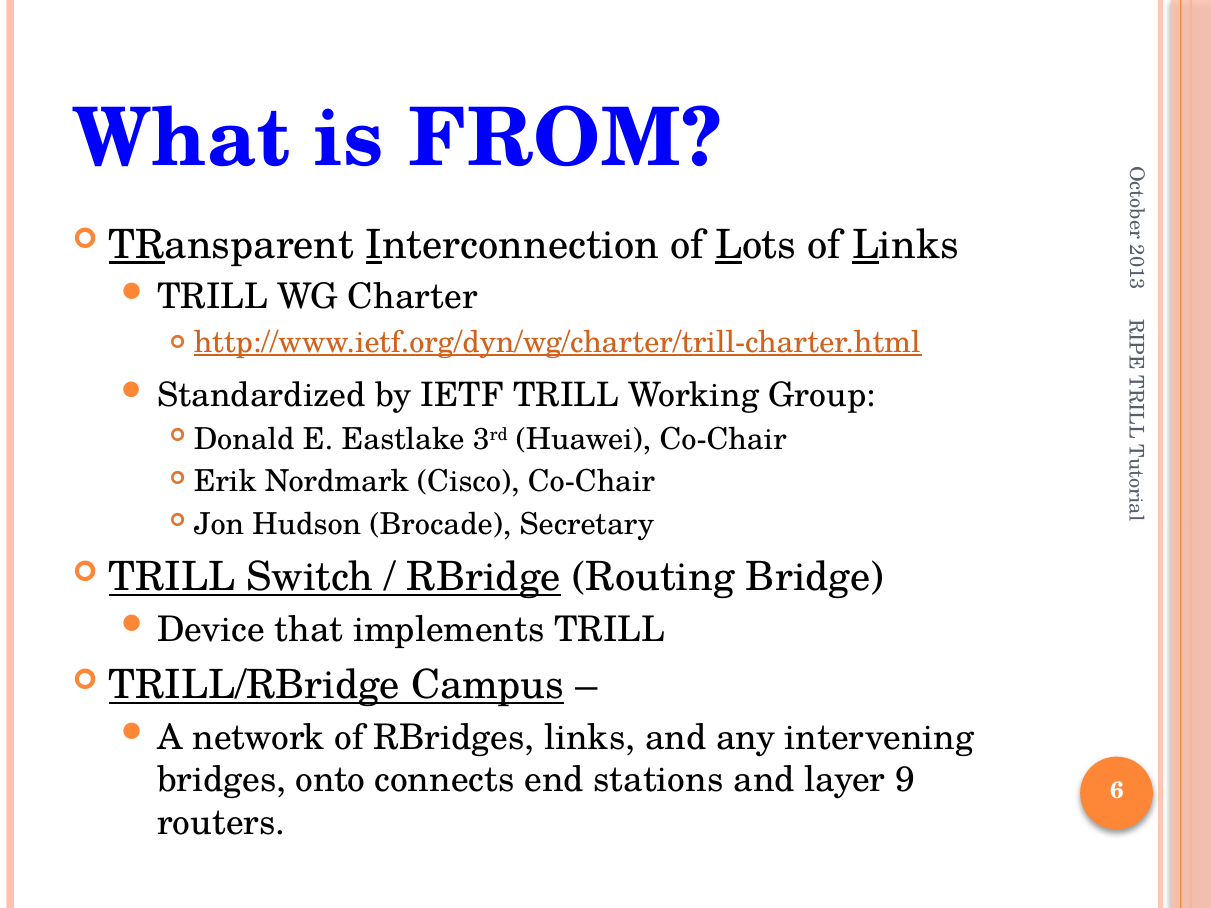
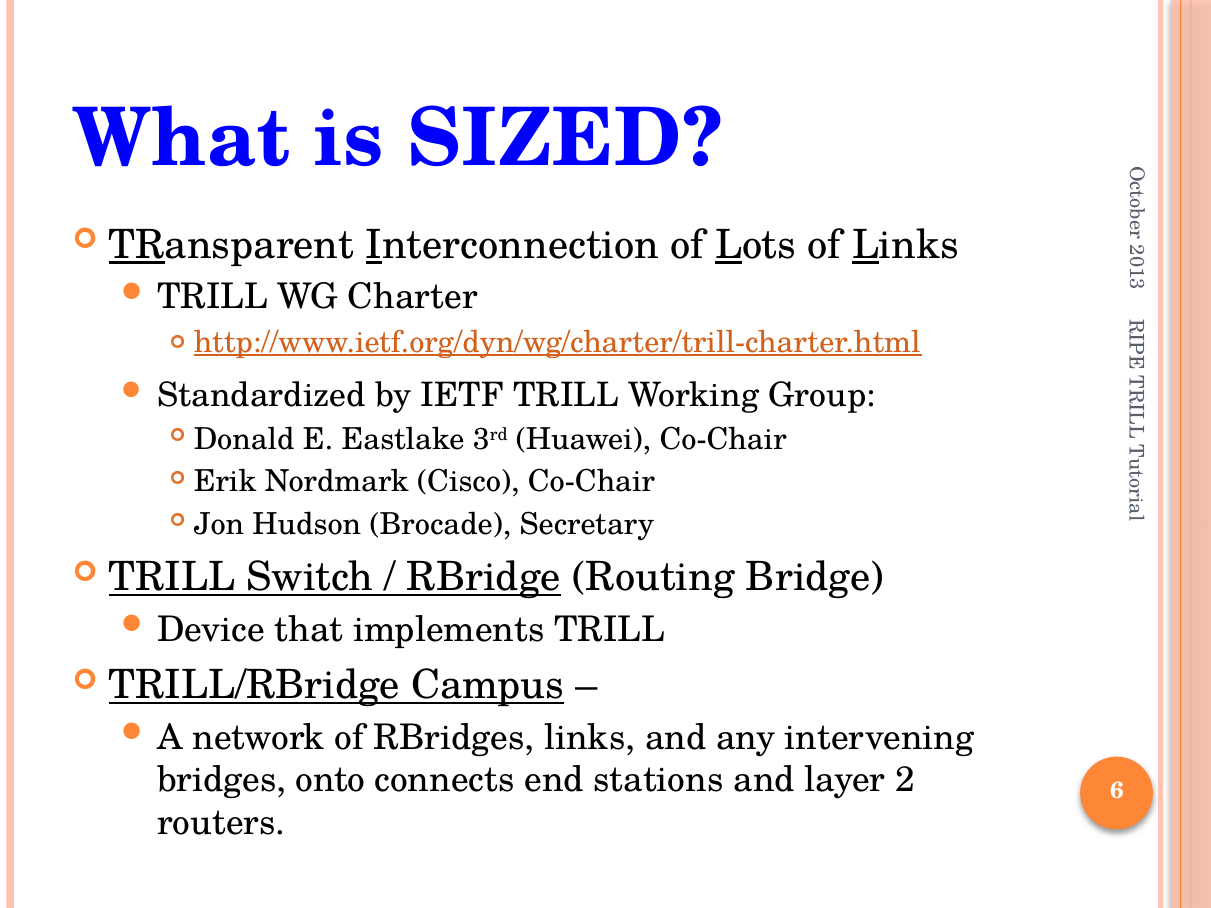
FROM: FROM -> SIZED (565, 139)
layer 9: 9 -> 2 (905, 780)
